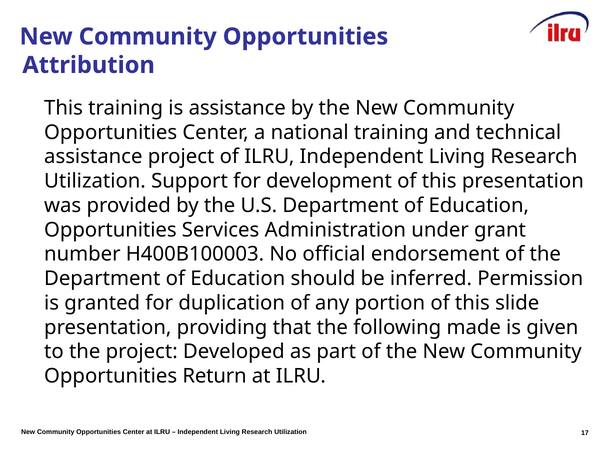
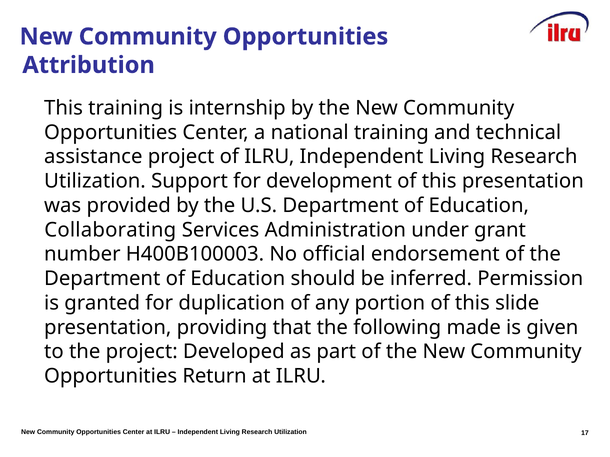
is assistance: assistance -> internship (237, 108)
Opportunities: Opportunities -> Collaborating (110, 230)
